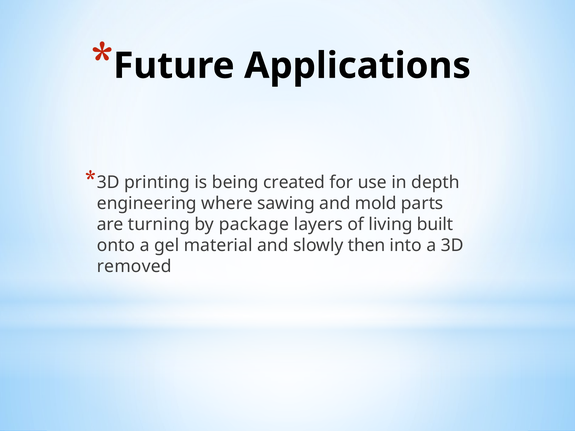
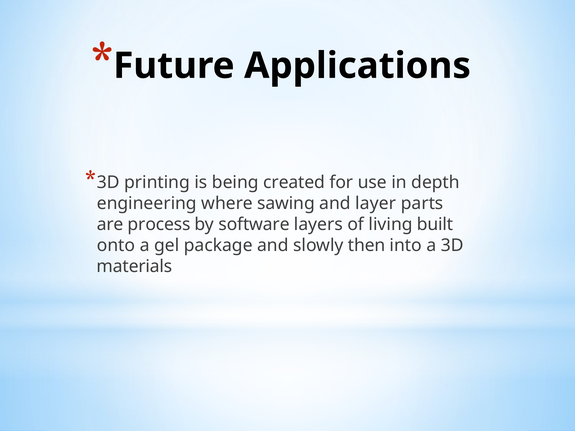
mold: mold -> layer (376, 203)
turning: turning -> process (159, 224)
package: package -> software (254, 224)
material: material -> package (218, 246)
removed: removed -> materials (134, 267)
